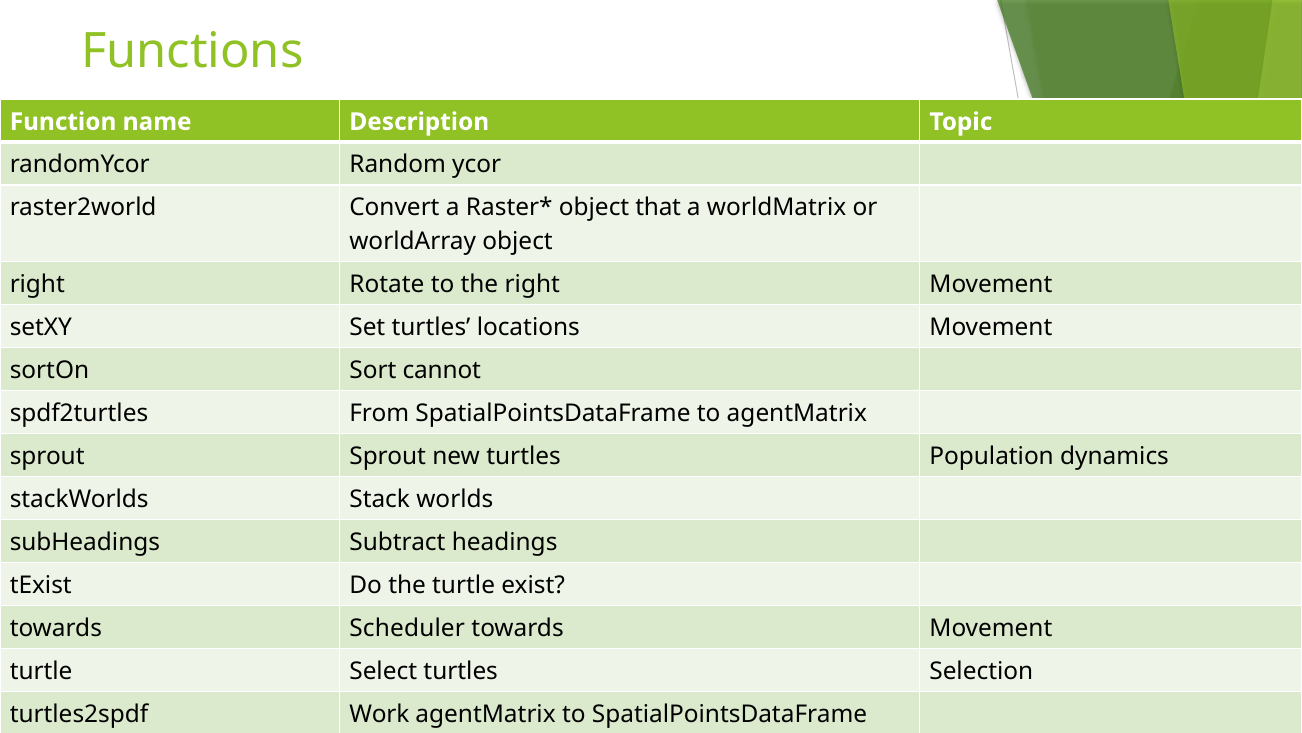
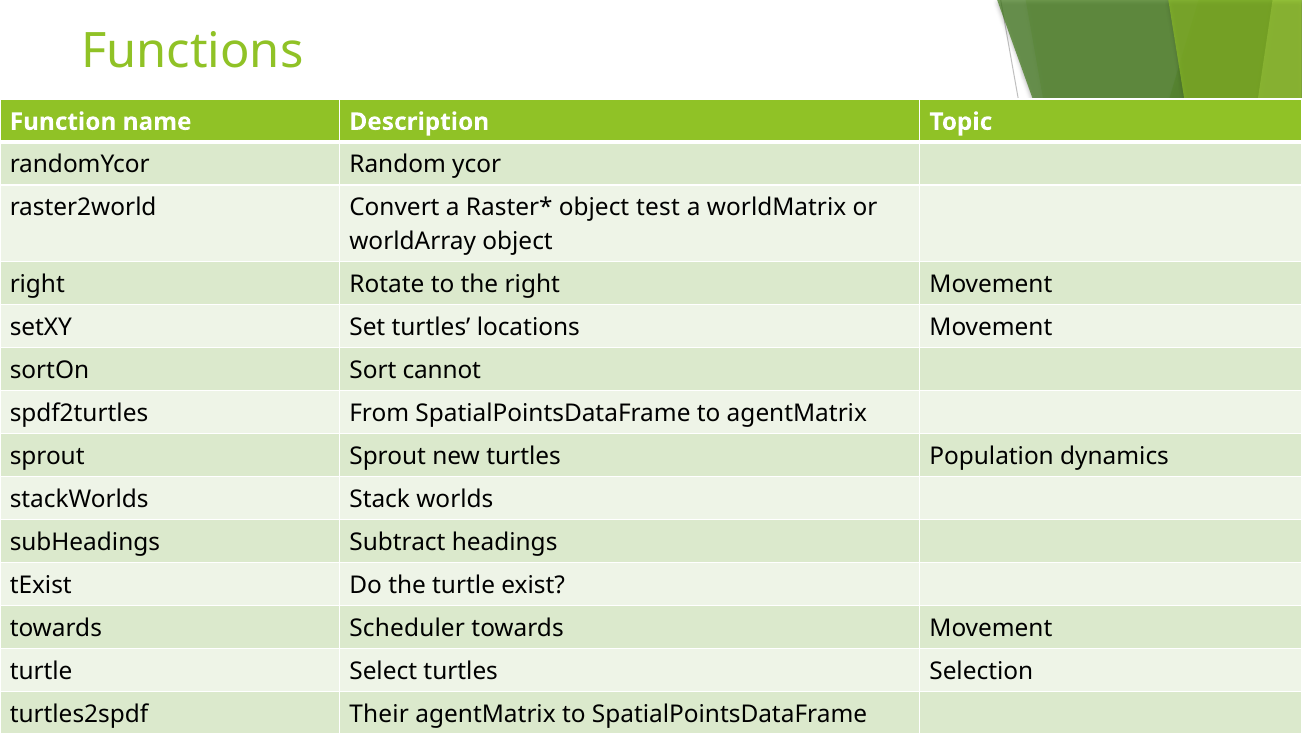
that: that -> test (658, 208)
Work: Work -> Their (379, 714)
